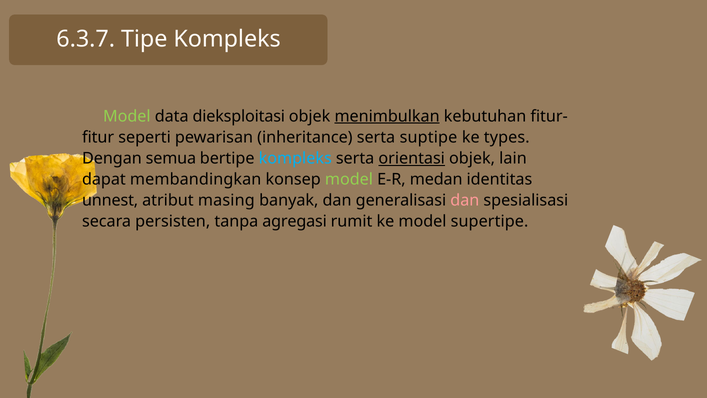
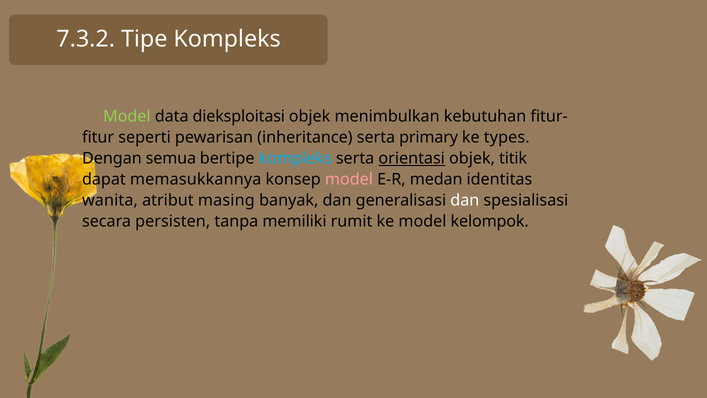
6.3.7: 6.3.7 -> 7.3.2 (86, 39)
menimbulkan underline: present -> none (387, 116)
suptipe: suptipe -> primary (429, 137)
lain: lain -> titik (513, 158)
membandingkan: membandingkan -> memasukkannya (196, 179)
model colour: light green -> pink (349, 179)
unnest: unnest -> wanita (110, 200)
dan colour: pink -> white (465, 200)
agregasi: agregasi -> memiliki (295, 221)
supertipe: supertipe -> kelompok (490, 221)
